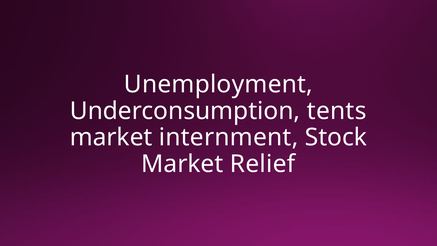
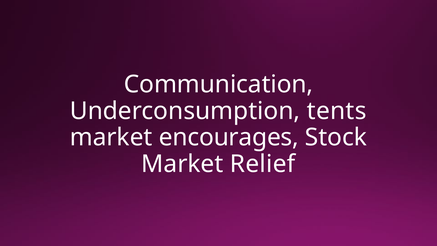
Unemployment: Unemployment -> Communication (219, 84)
internment: internment -> encourages (229, 137)
